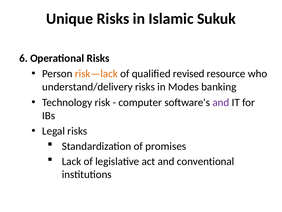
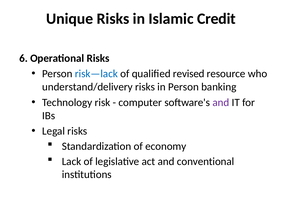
Sukuk: Sukuk -> Credit (216, 19)
risk—lack colour: orange -> blue (96, 74)
in Modes: Modes -> Person (183, 87)
promises: promises -> economy (166, 146)
